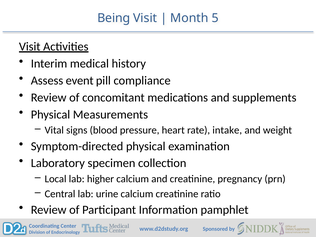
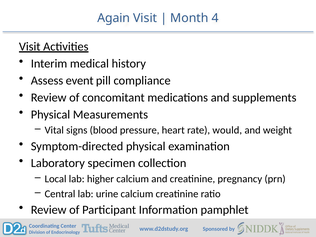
Being: Being -> Again (114, 18)
5: 5 -> 4 (215, 18)
intake: intake -> would (227, 130)
